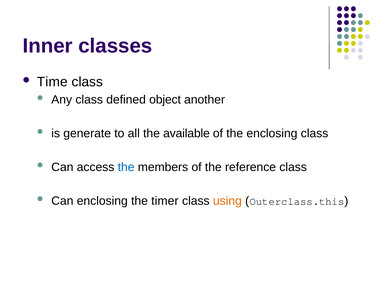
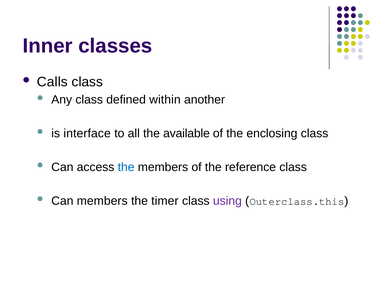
Time: Time -> Calls (52, 82)
object: object -> within (165, 100)
generate: generate -> interface (87, 134)
Can enclosing: enclosing -> members (102, 201)
using colour: orange -> purple (227, 201)
